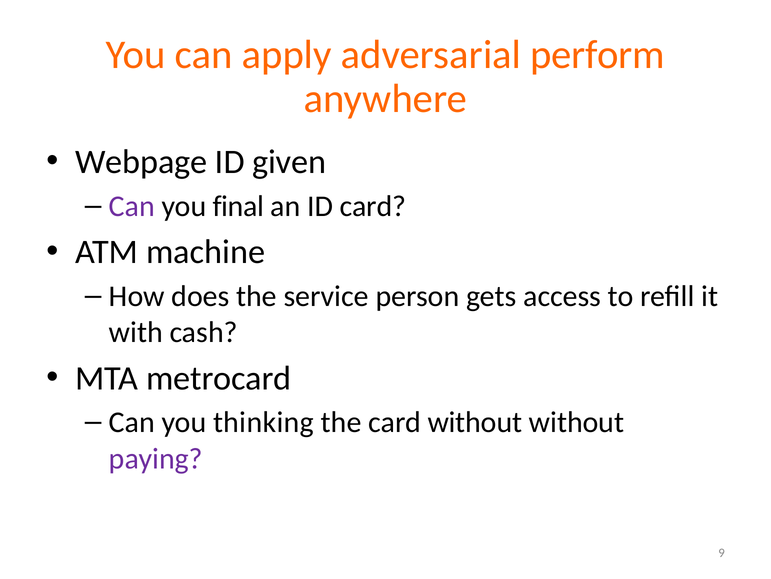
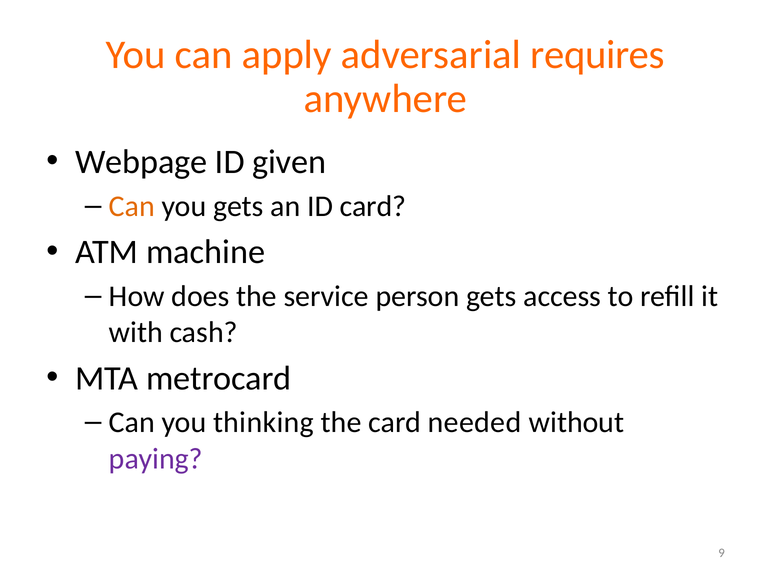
perform: perform -> requires (598, 55)
Can colour: purple -> orange (132, 206)
you final: final -> gets (238, 206)
card without: without -> needed (475, 422)
